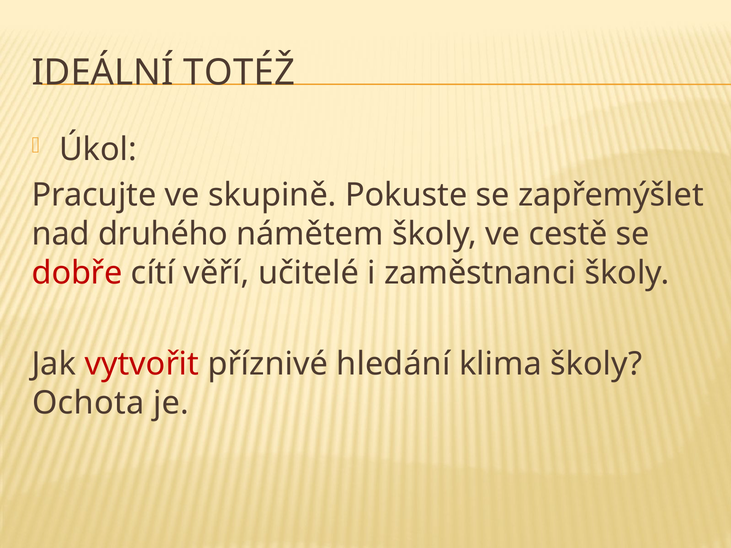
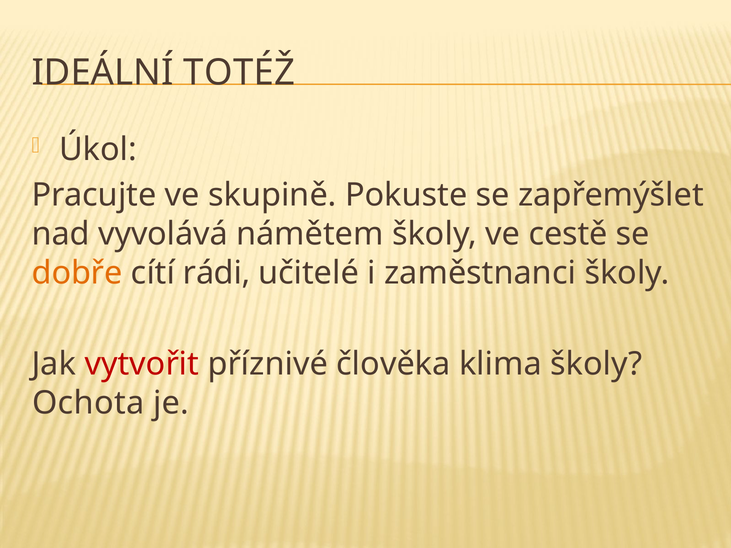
druhého: druhého -> vyvolává (163, 234)
dobře colour: red -> orange (77, 273)
věří: věří -> rádi (217, 273)
hledání: hledání -> člověka (393, 364)
